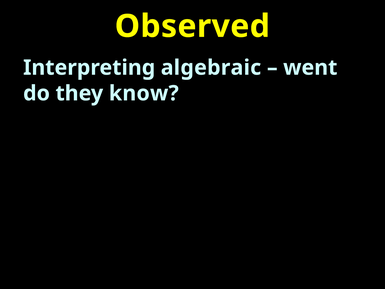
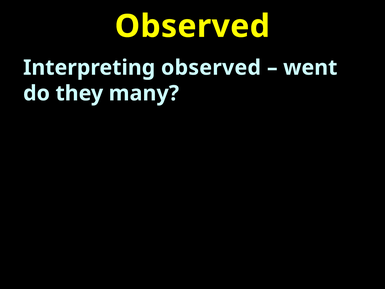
Interpreting algebraic: algebraic -> observed (211, 68)
know: know -> many (144, 93)
